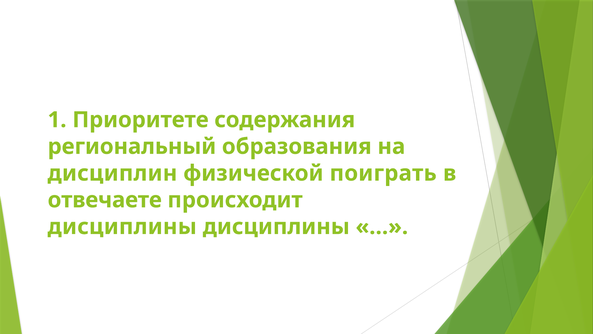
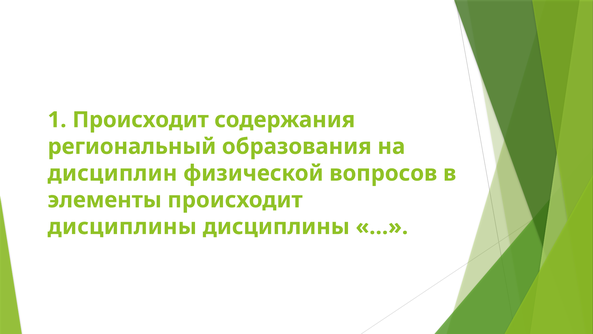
1 Приоритете: Приоритете -> Происходит (141, 120)
поиграть: поиграть -> вопросов (383, 173)
отвечаете: отвечаете -> элементы (105, 200)
